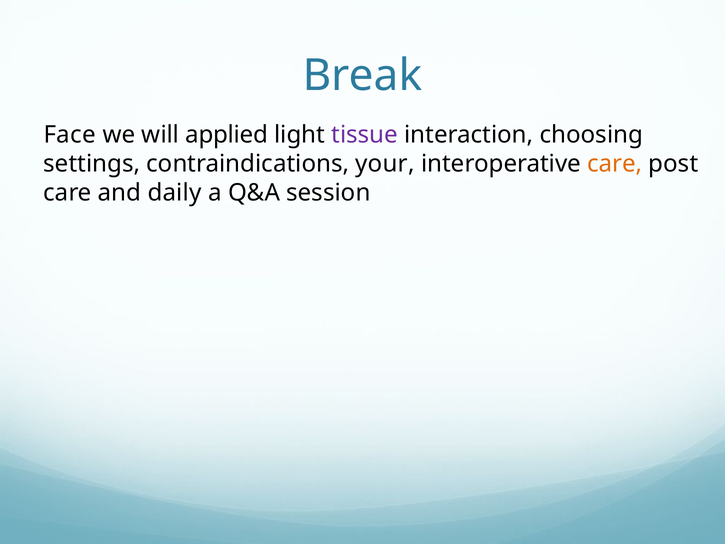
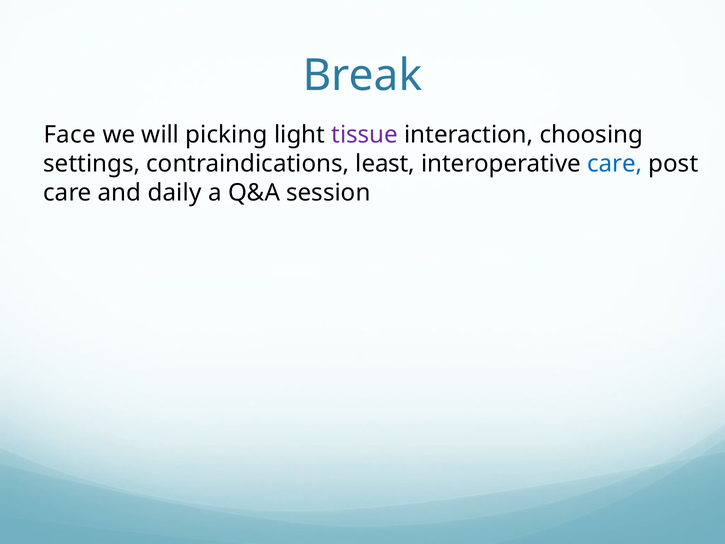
applied: applied -> picking (227, 135)
your: your -> least (385, 164)
care colour: orange -> blue (615, 164)
